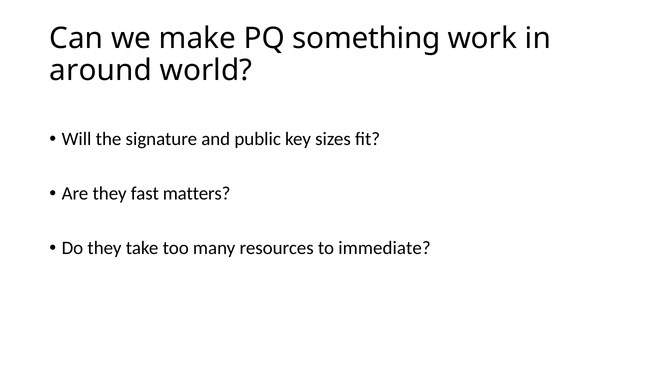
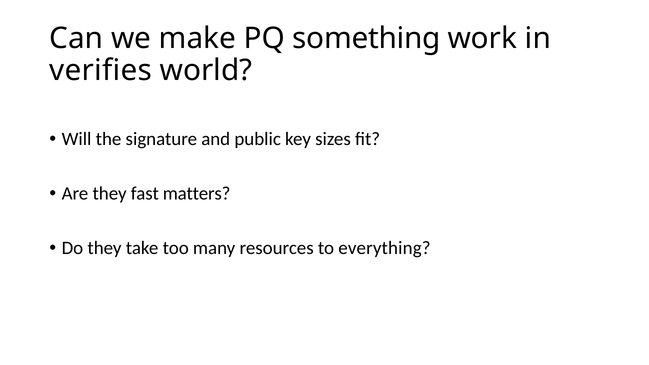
around: around -> verifies (101, 71)
immediate: immediate -> everything (384, 248)
